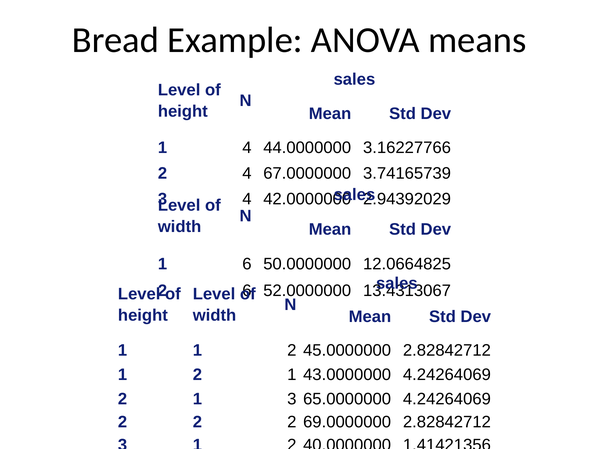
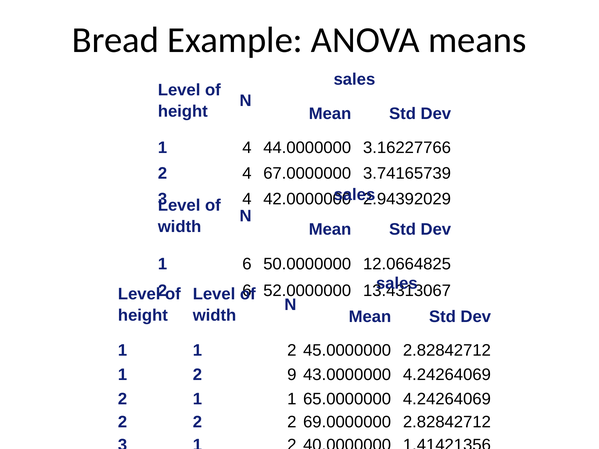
1 2 1: 1 -> 9 (292, 375)
2 1 3: 3 -> 1 (292, 399)
